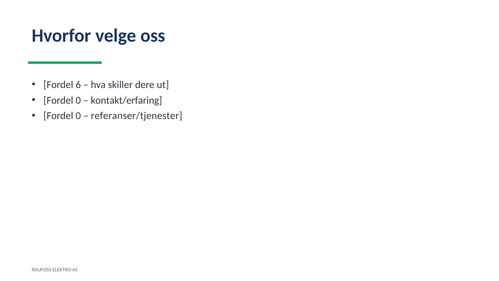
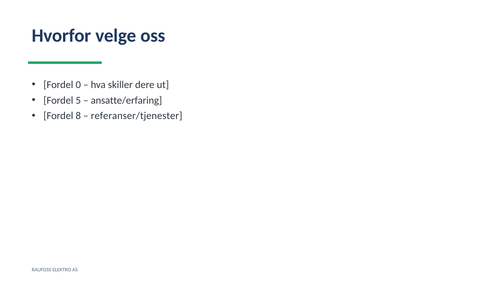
6: 6 -> 0 (78, 85)
0: 0 -> 5 (78, 100)
kontakt/erfaring: kontakt/erfaring -> ansatte/erfaring (126, 100)
0: 0 -> 8 (78, 116)
